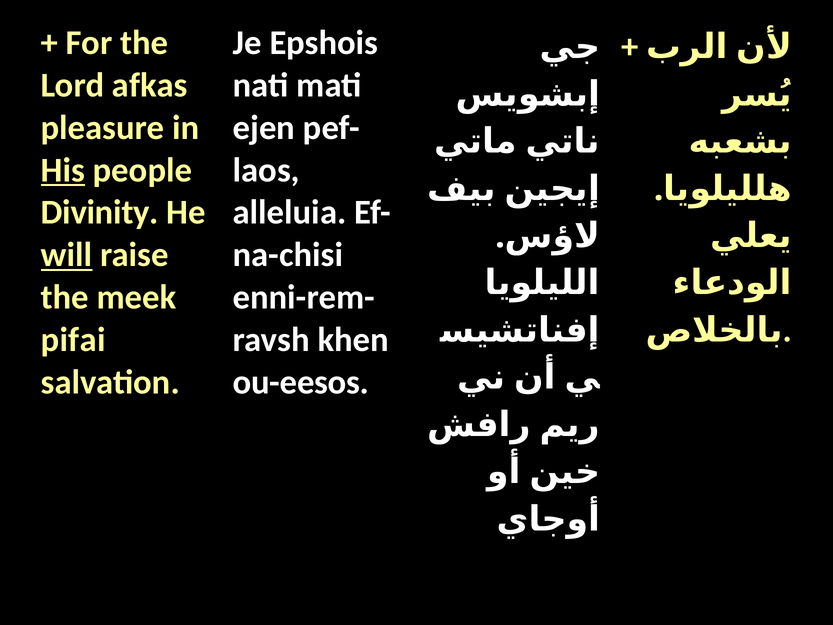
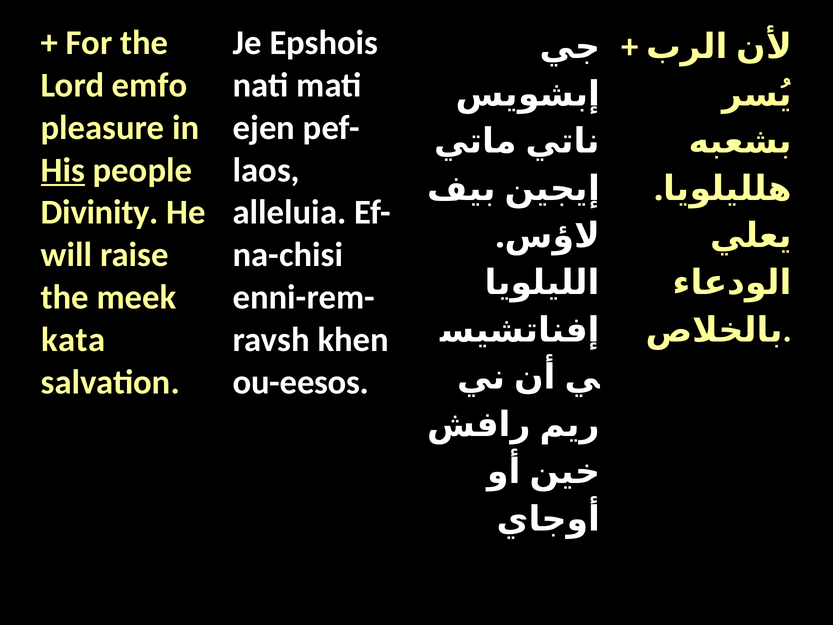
afkas: afkas -> emfo (150, 85)
will underline: present -> none (67, 255)
pifai: pifai -> kata (73, 340)
